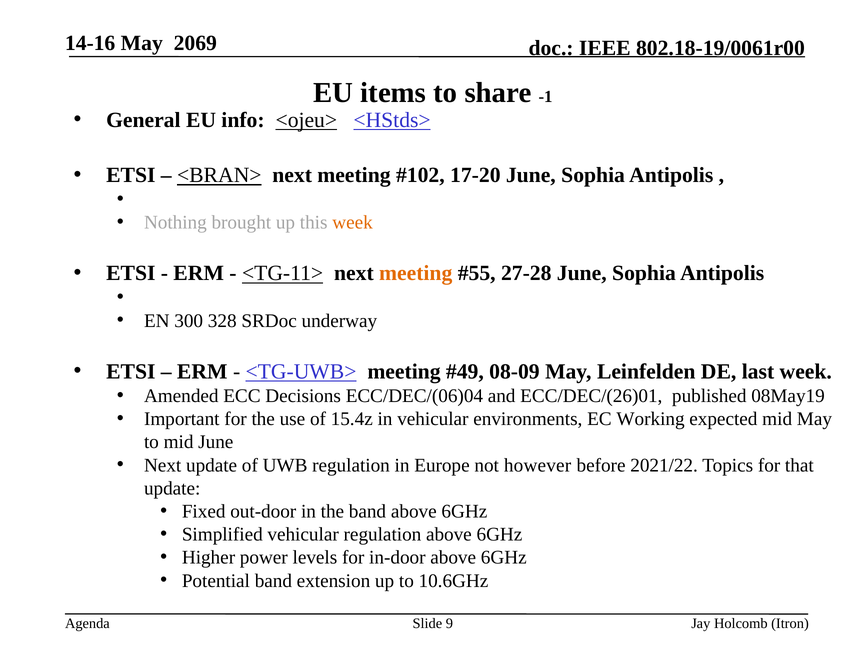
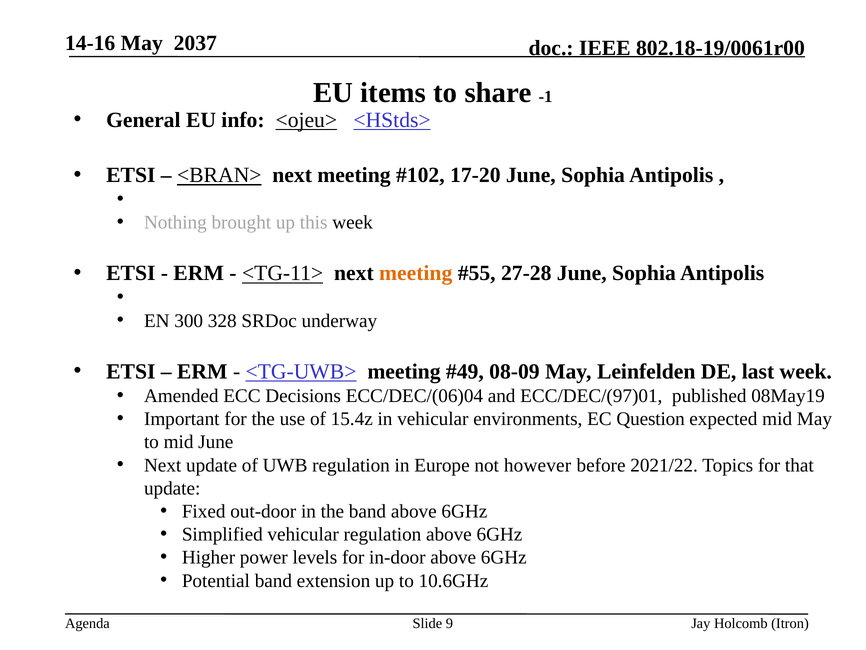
2069: 2069 -> 2037 (195, 43)
week colour: orange -> black (353, 222)
ECC/DEC/(26)01: ECC/DEC/(26)01 -> ECC/DEC/(97)01 (591, 396)
Working: Working -> Question (651, 419)
